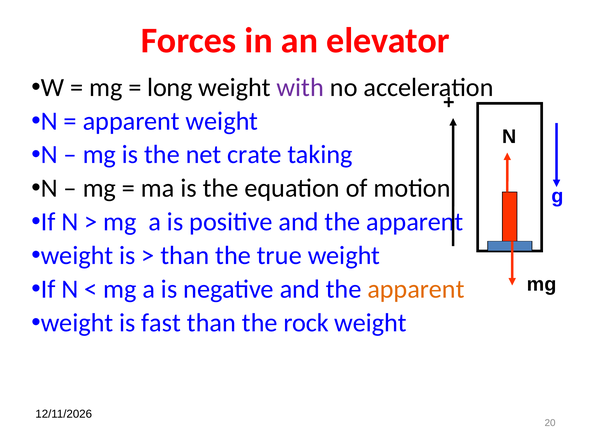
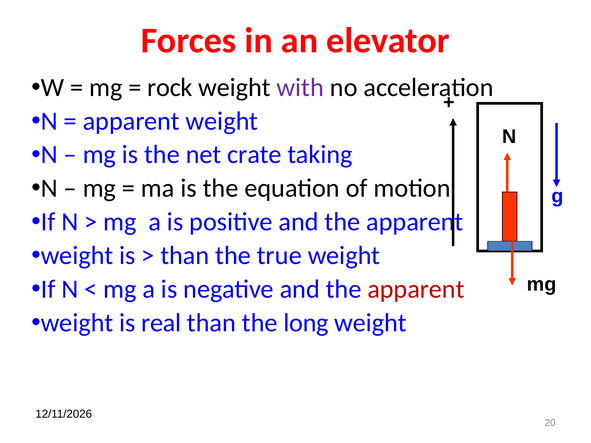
long: long -> rock (170, 87)
apparent colour: orange -> red (416, 289)
fast: fast -> real (161, 323)
rock: rock -> long (306, 323)
